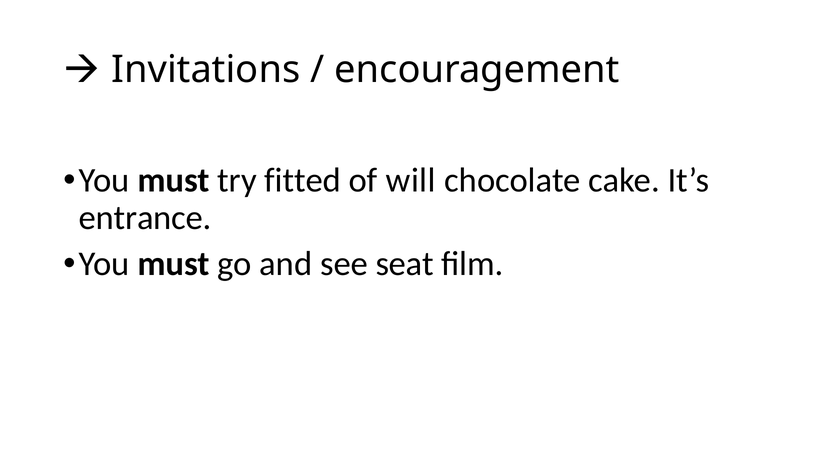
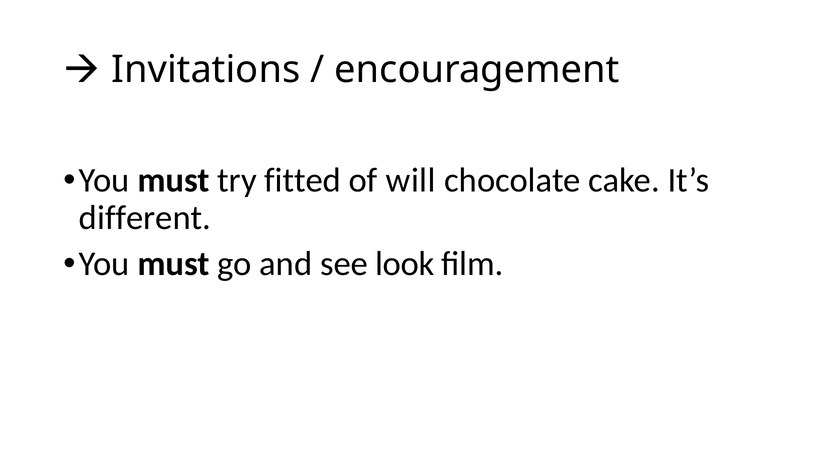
entrance: entrance -> different (145, 218)
seat: seat -> look (405, 264)
